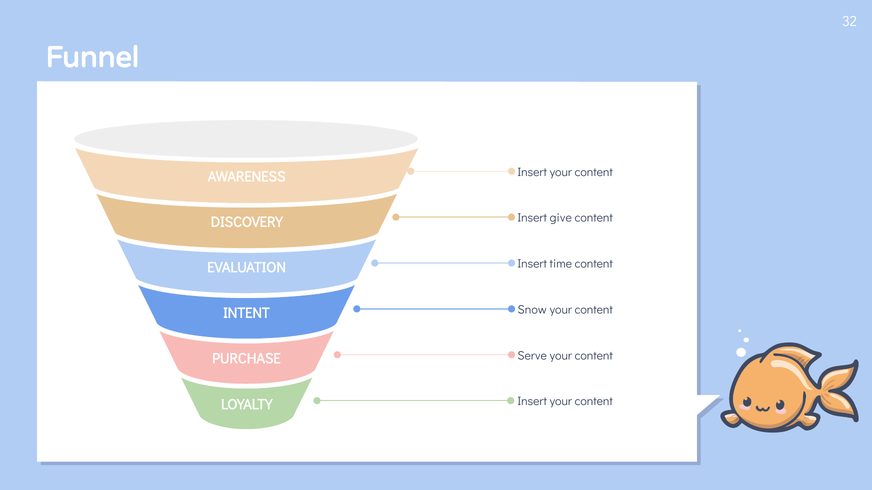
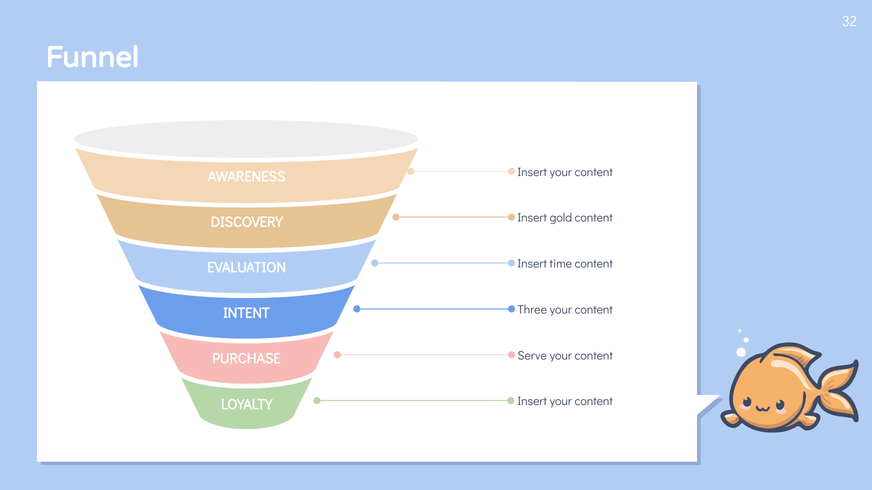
give: give -> gold (561, 218)
Snow: Snow -> Three (532, 310)
